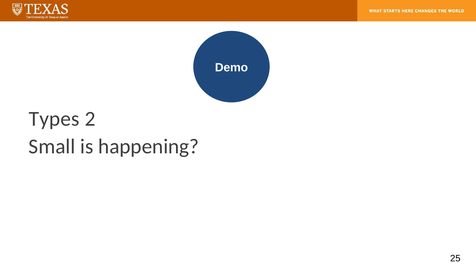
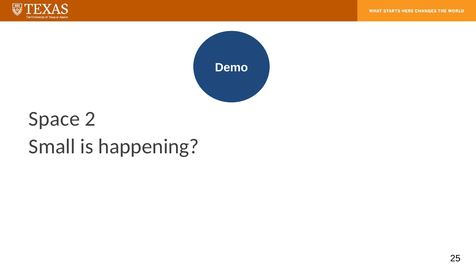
Types: Types -> Space (54, 119)
